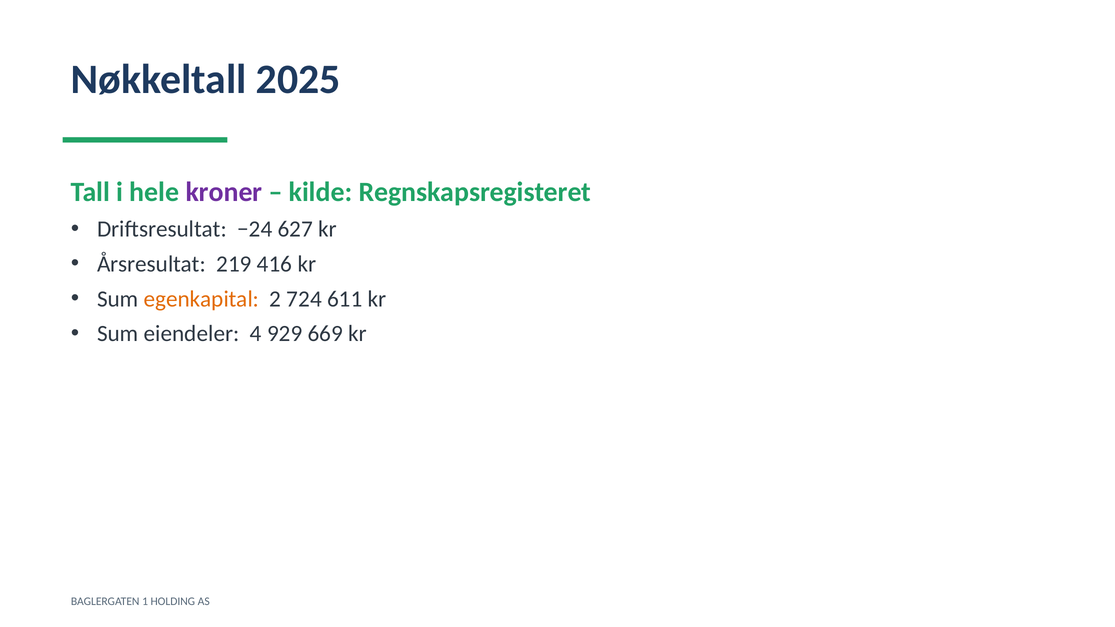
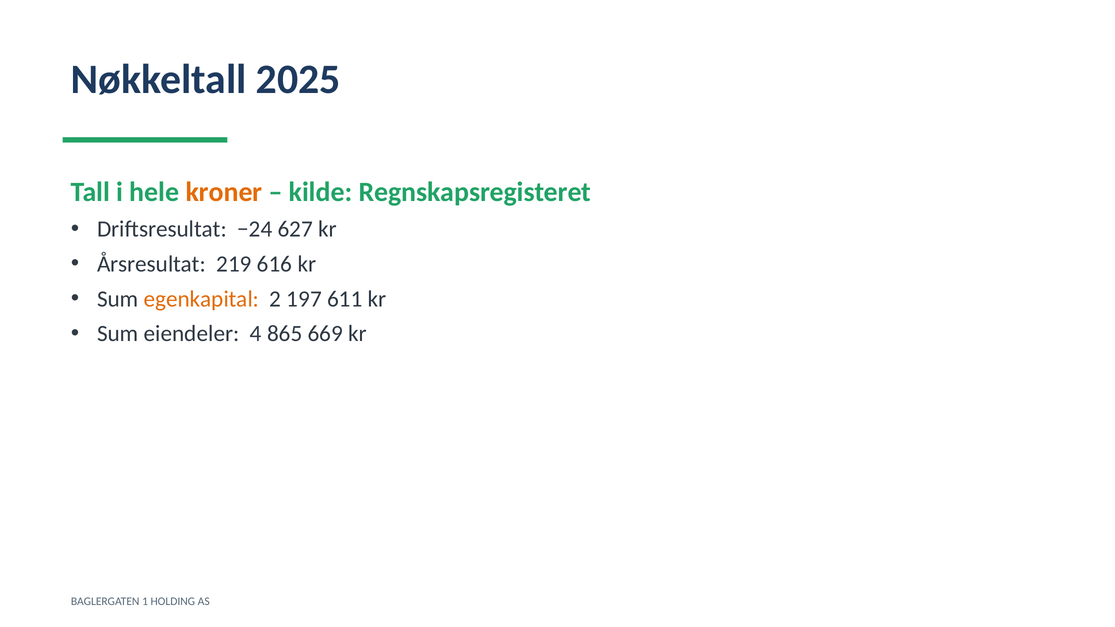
kroner colour: purple -> orange (224, 192)
416: 416 -> 616 (275, 264)
724: 724 -> 197 (304, 299)
929: 929 -> 865 (285, 334)
